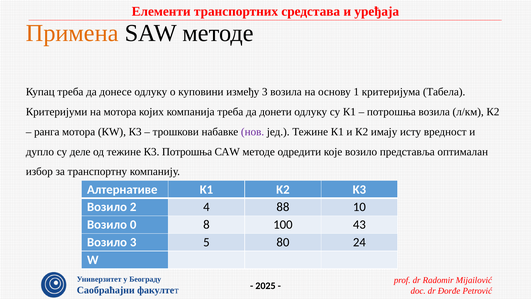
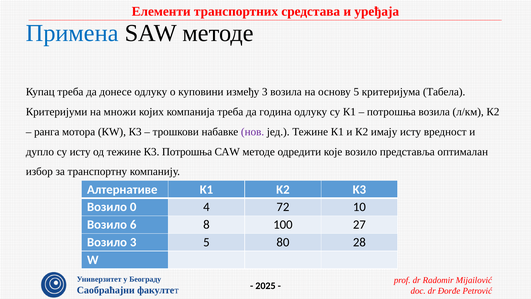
Примена colour: orange -> blue (72, 33)
основу 1: 1 -> 5 (356, 92)
на мотора: мотора -> множи (120, 112)
донети: донети -> година (276, 112)
су деле: деле -> исту (80, 152)
2: 2 -> 0 (133, 207)
88: 88 -> 72 (283, 207)
0: 0 -> 6 (133, 225)
43: 43 -> 27 (359, 225)
24: 24 -> 28 (359, 242)
